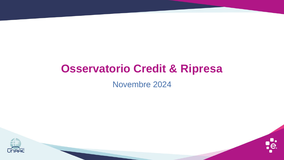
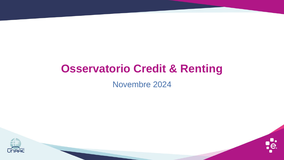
Ripresa: Ripresa -> Renting (202, 69)
